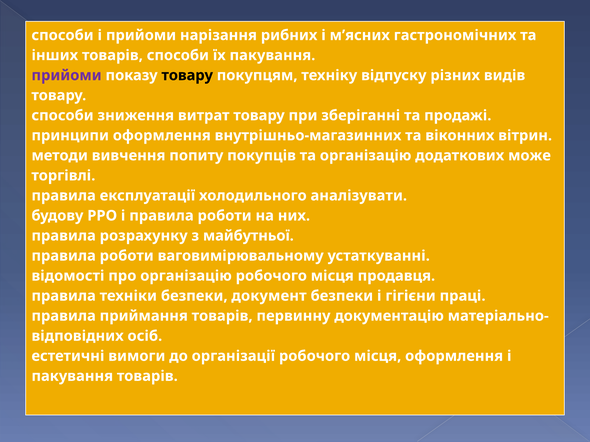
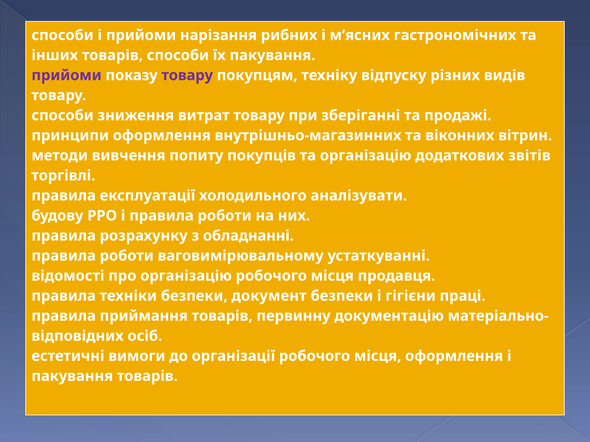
товару colour: black -> purple (187, 75)
може: може -> звітів (529, 156)
майбутньої: майбутньої -> обладнанні (248, 236)
